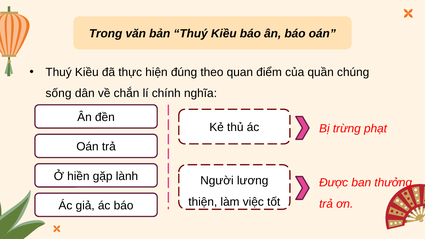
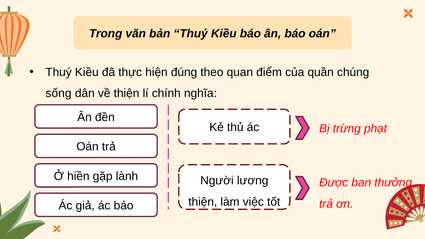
về chắn: chắn -> thiện (127, 93)
